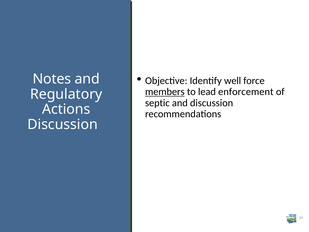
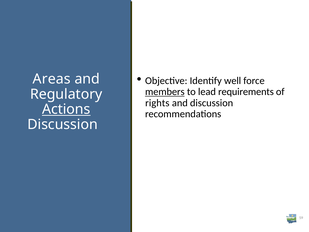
Notes: Notes -> Areas (52, 79)
enforcement: enforcement -> requirements (246, 92)
septic: septic -> rights (157, 103)
Actions underline: none -> present (66, 109)
